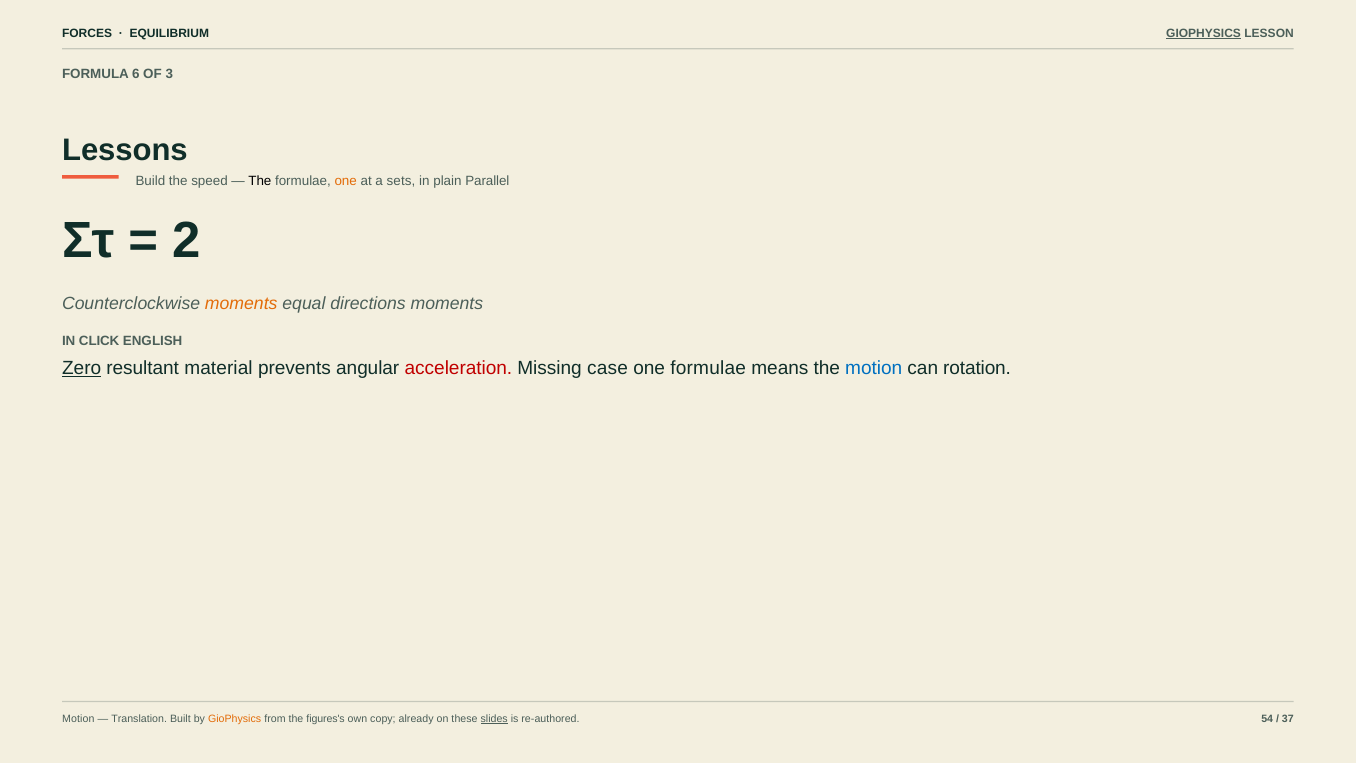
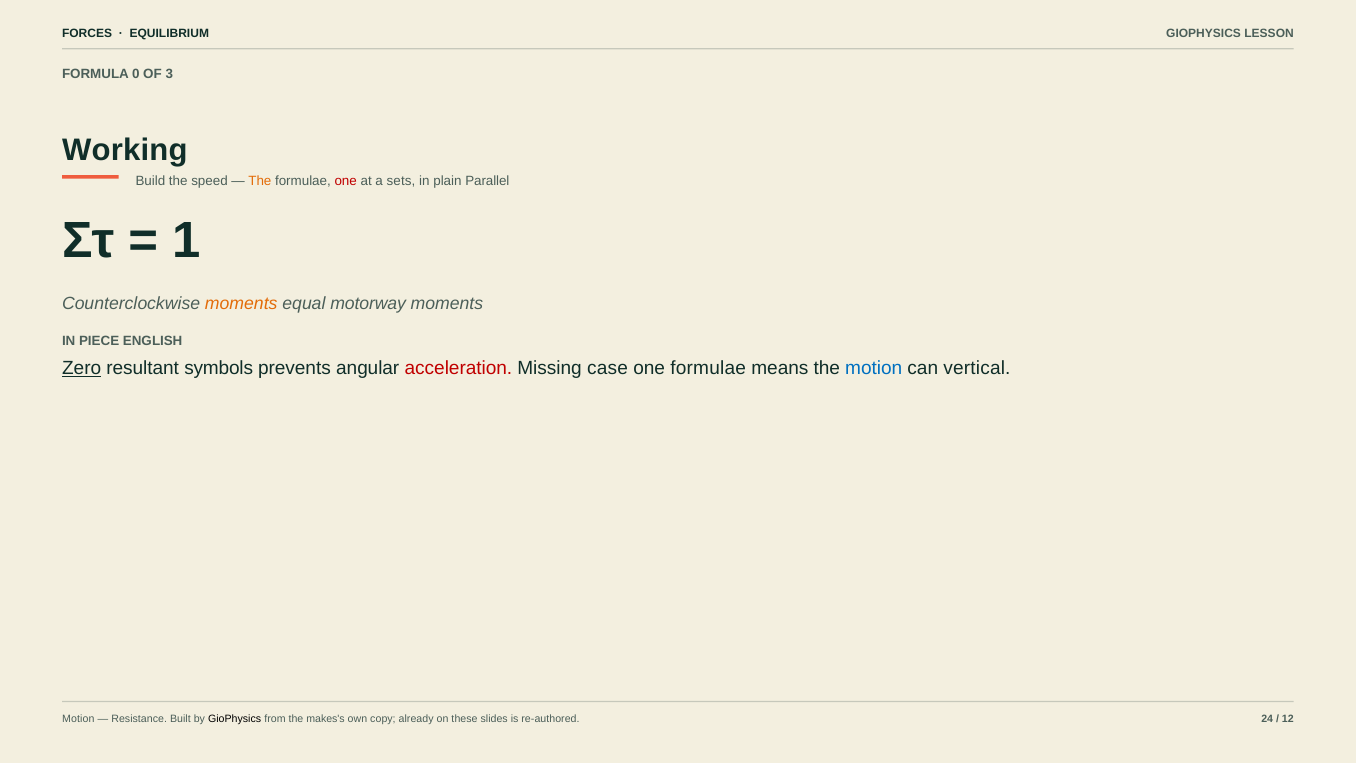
GIOPHYSICS underline: present -> none (1204, 33)
6: 6 -> 0 (136, 74)
Lessons: Lessons -> Working (125, 150)
The colour: black -> orange (260, 181)
one colour: orange -> red (346, 181)
2: 2 -> 1 (186, 240)
directions: directions -> motorway (368, 304)
CLICK: CLICK -> PIECE (99, 341)
material: material -> symbols (219, 368)
rotation: rotation -> vertical (977, 368)
Translation: Translation -> Resistance (139, 719)
GioPhysics colour: orange -> black (235, 719)
figures's: figures's -> makes's (326, 719)
slides underline: present -> none (494, 719)
54: 54 -> 24 (1267, 719)
37: 37 -> 12 (1288, 719)
